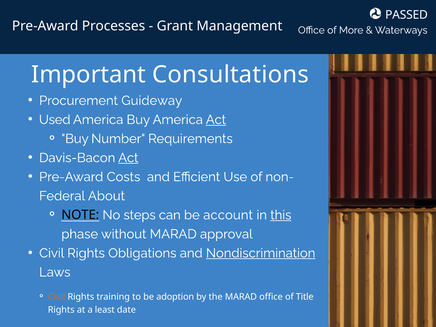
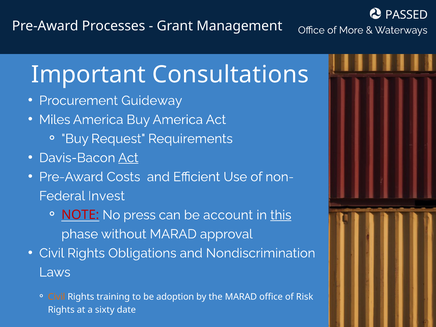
Used: Used -> Miles (55, 120)
Act underline: present -> none (216, 120)
Number: Number -> Request (118, 139)
About: About -> Invest (106, 196)
NOTE colour: black -> red (80, 215)
steps: steps -> press (140, 215)
Nondiscrimination underline: present -> none (261, 253)
Title: Title -> Risk (305, 297)
least: least -> sixty (105, 310)
